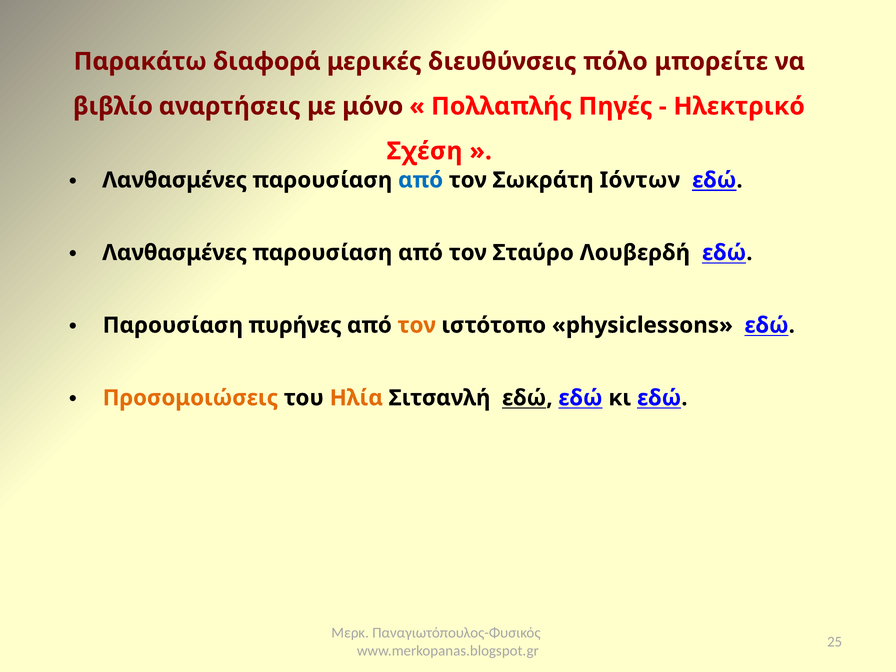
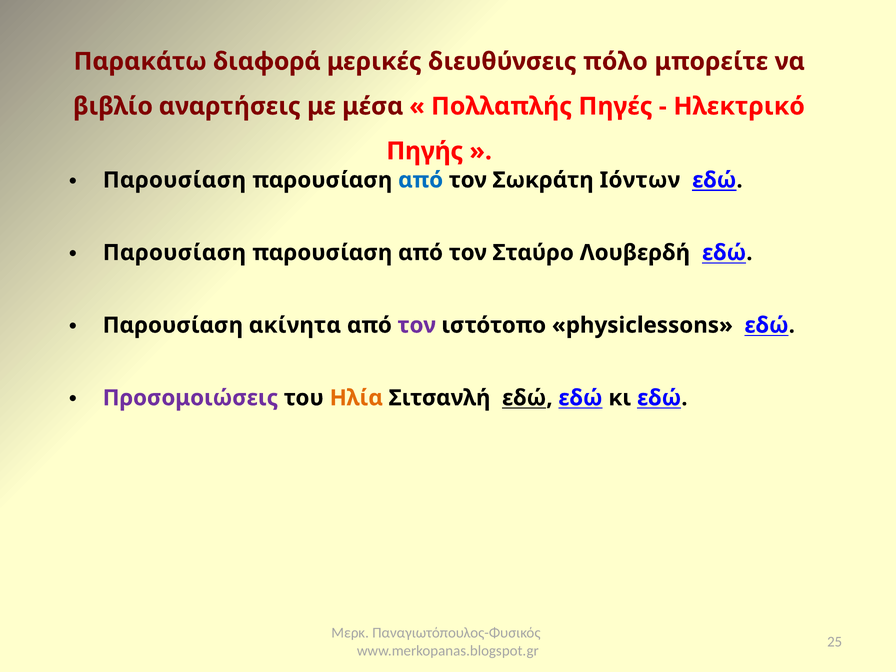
μόνο: μόνο -> μέσα (373, 106)
Σχέση: Σχέση -> Πηγής (425, 151)
Λανθασμένες: Λανθασμένες -> Παρουσίαση (174, 180)
Λανθασμένες: Λανθασμένες -> Παρουσίαση (174, 253)
πυρήνες: πυρήνες -> ακίνητα (295, 325)
τον colour: orange -> purple (417, 325)
Προσομοιώσεις colour: orange -> purple (190, 398)
